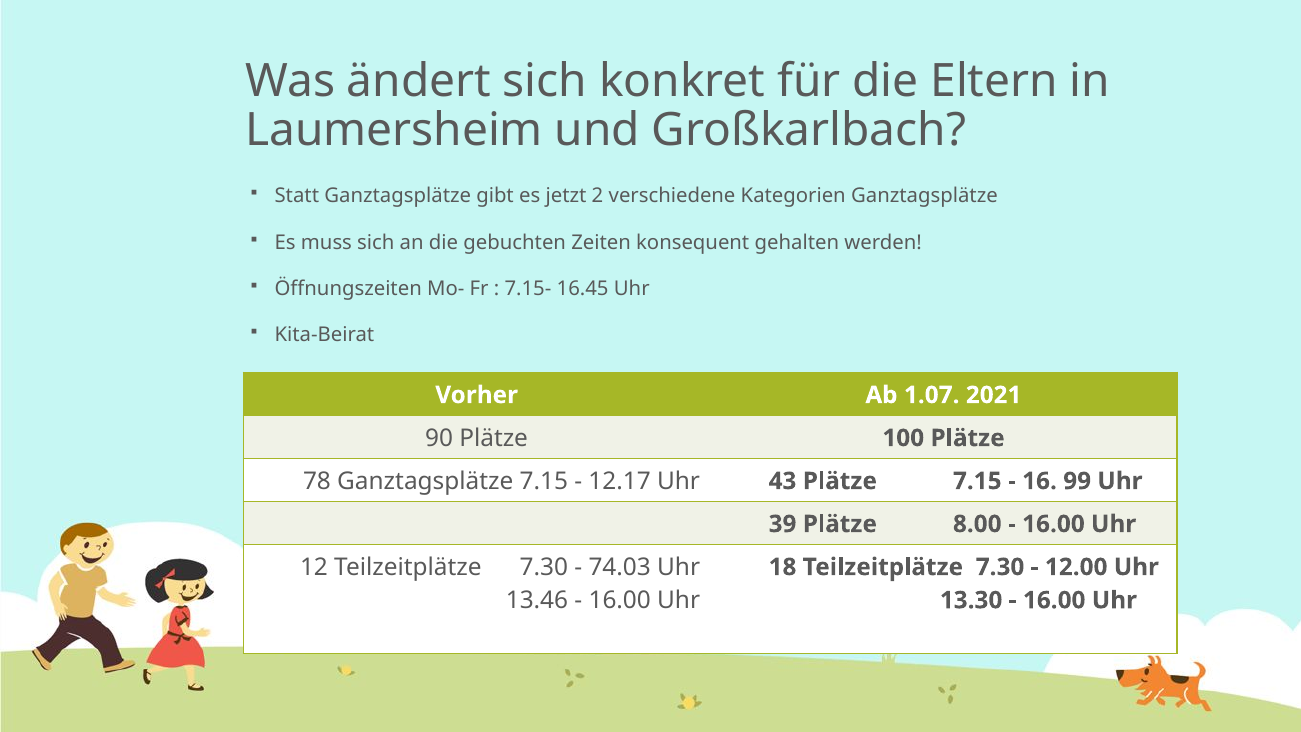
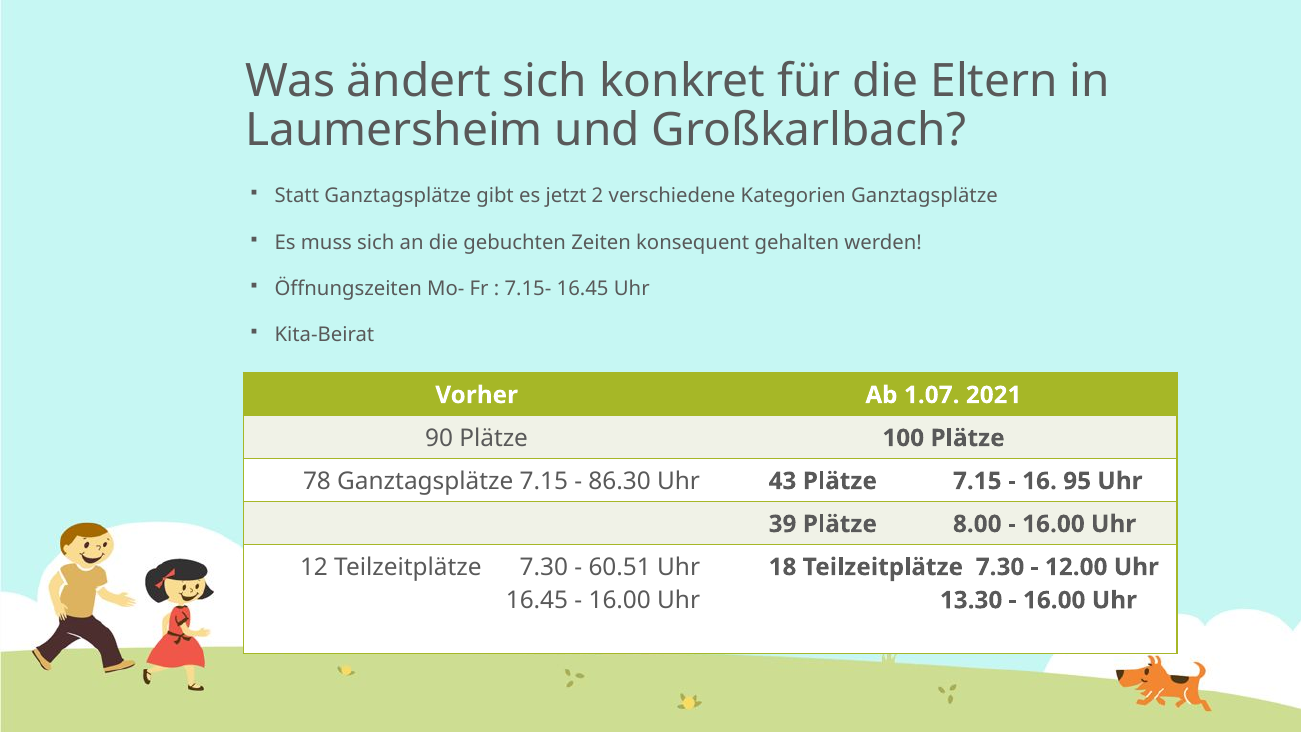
12.17: 12.17 -> 86.30 (620, 481)
99: 99 -> 95 (1077, 481)
74.03: 74.03 -> 60.51 (620, 567)
13.46: 13.46 -> 16.45 (537, 600)
